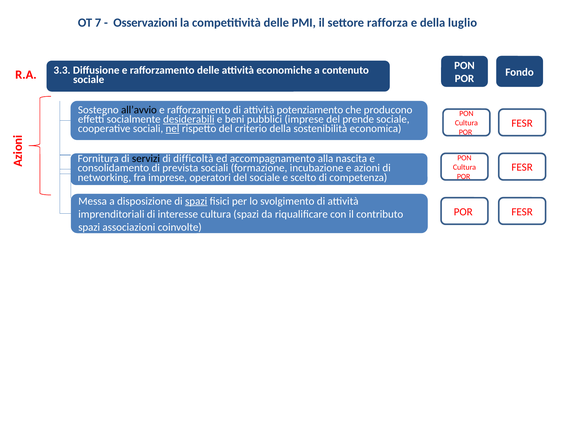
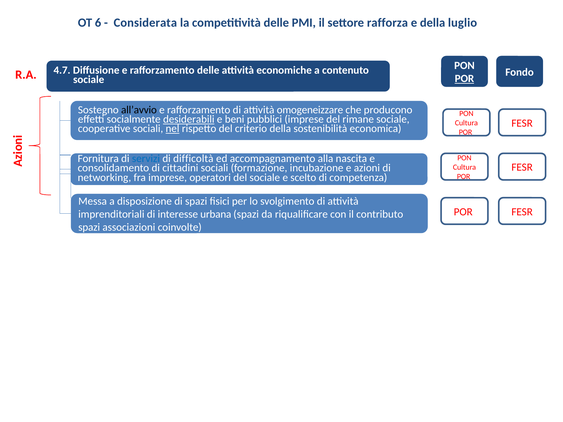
7: 7 -> 6 (98, 23)
Osservazioni: Osservazioni -> Considerata (145, 23)
3.3: 3.3 -> 4.7 (62, 70)
POR underline: none -> present (464, 79)
potenziamento: potenziamento -> omogeneizzare (310, 110)
prende: prende -> rimane (358, 119)
servizi colour: black -> blue (146, 159)
prevista: prevista -> cittadini (180, 168)
spazi underline: present -> none (196, 201)
interesse cultura: cultura -> urbana (216, 214)
